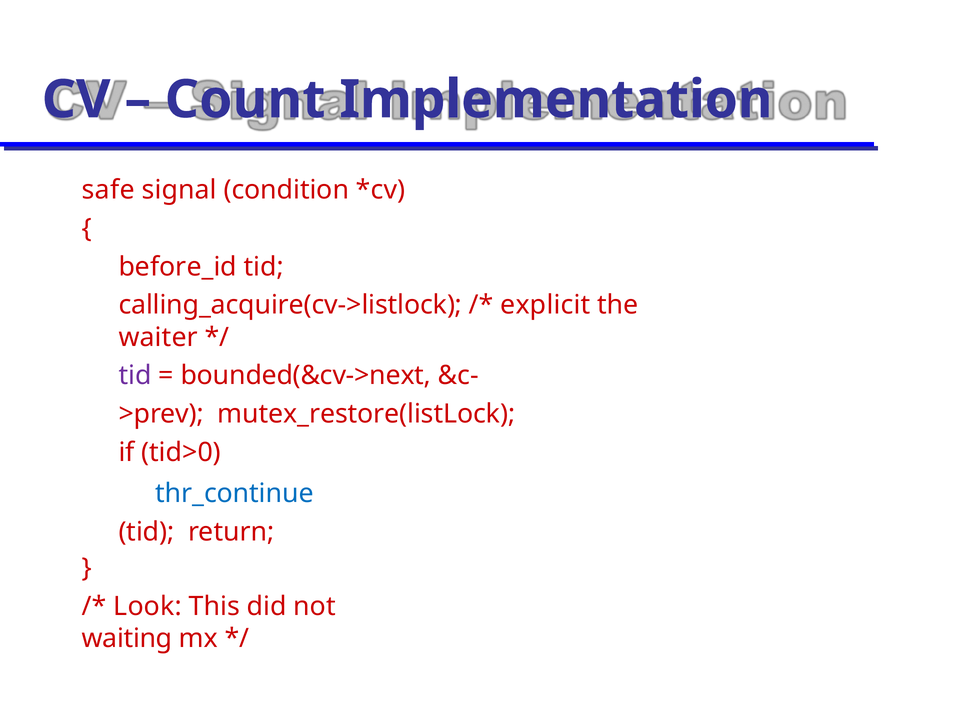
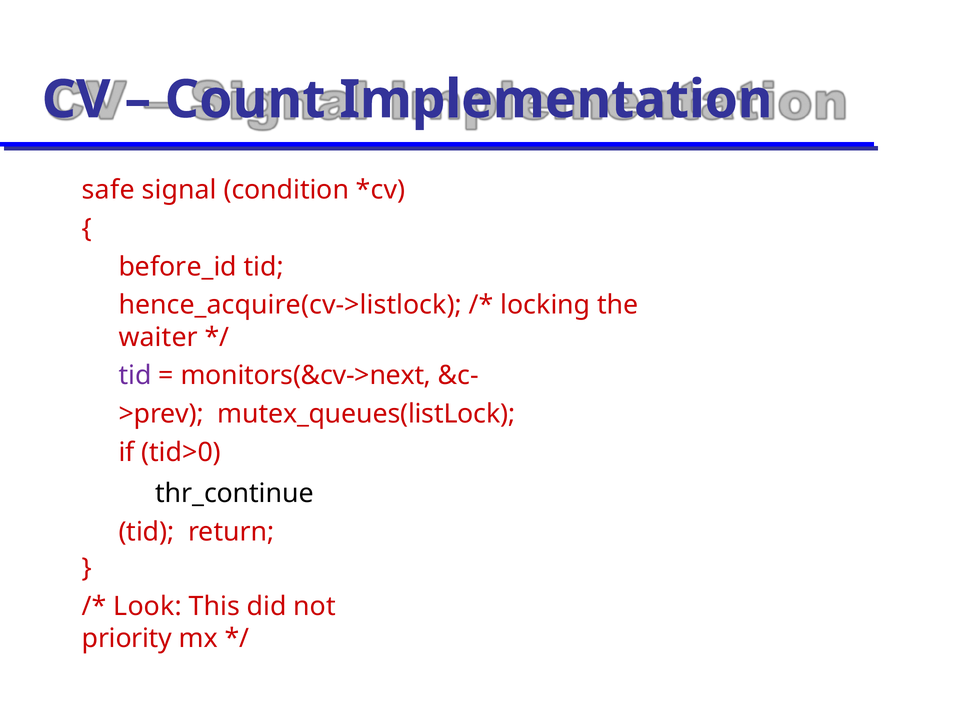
calling_acquire(cv->listlock: calling_acquire(cv->listlock -> hence_acquire(cv->listlock (290, 305)
explicit: explicit -> locking (545, 305)
bounded(&cv->next: bounded(&cv->next -> monitors(&cv->next (306, 376)
mutex_restore(listLock: mutex_restore(listLock -> mutex_queues(listLock (366, 414)
thr_continue colour: blue -> black (235, 494)
waiting: waiting -> priority (127, 639)
